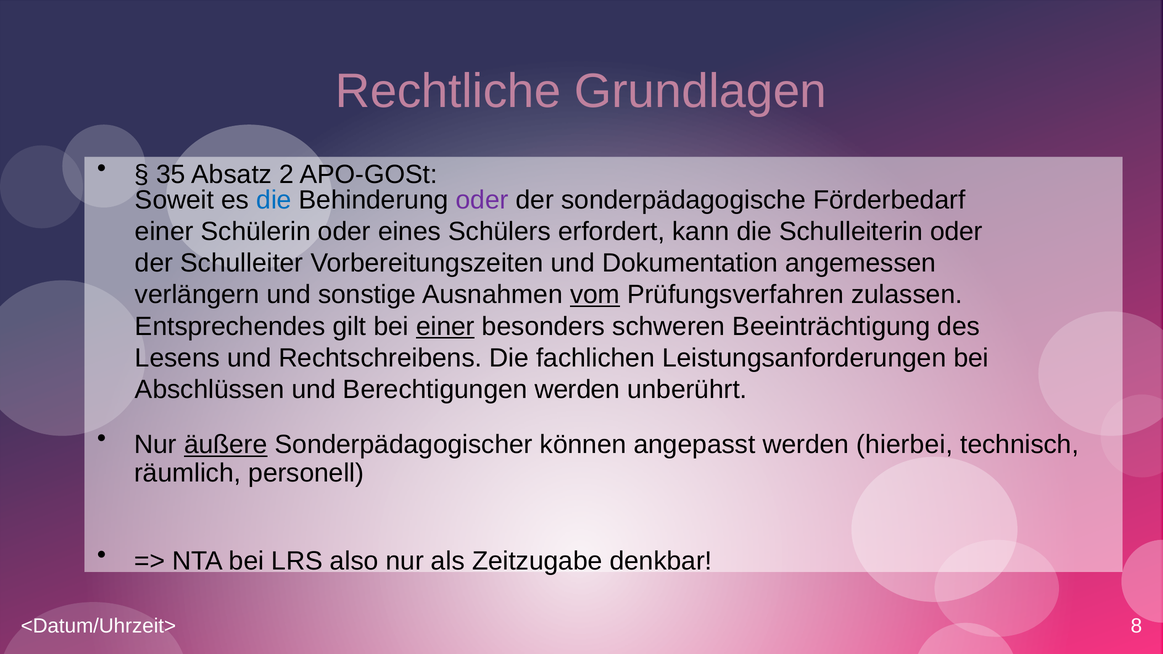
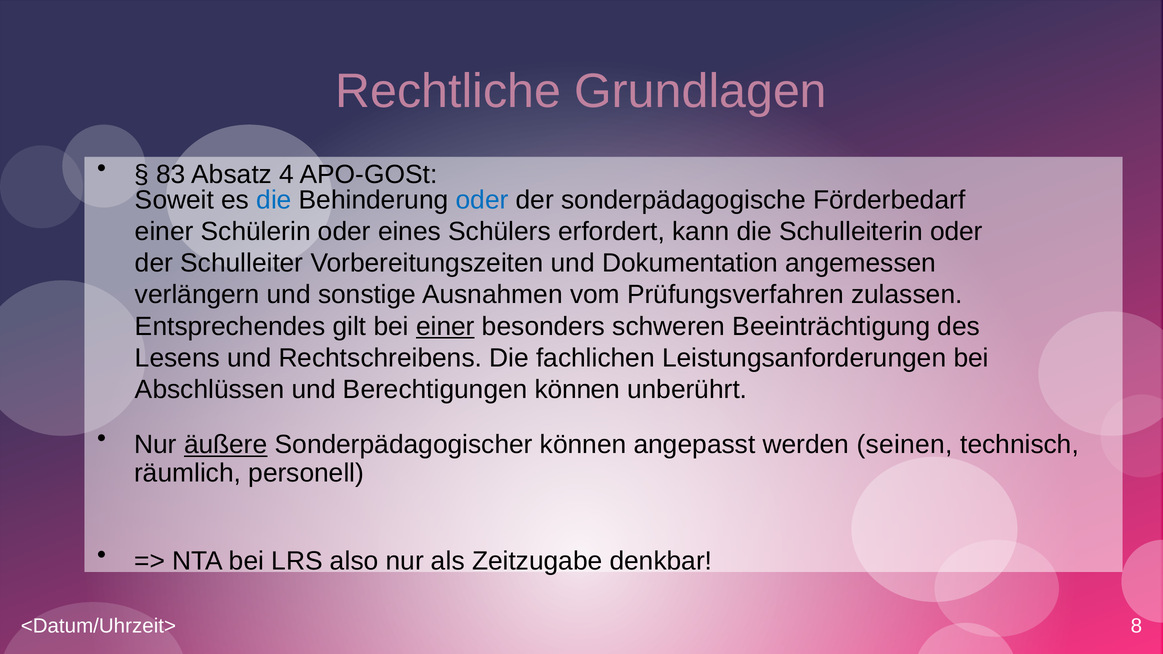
35: 35 -> 83 (171, 175)
2: 2 -> 4 (287, 175)
oder colour: purple -> blue (482, 200)
vom underline: present -> none (595, 295)
Berechtigungen werden: werden -> können (577, 390)
hierbei: hierbei -> seinen (905, 445)
